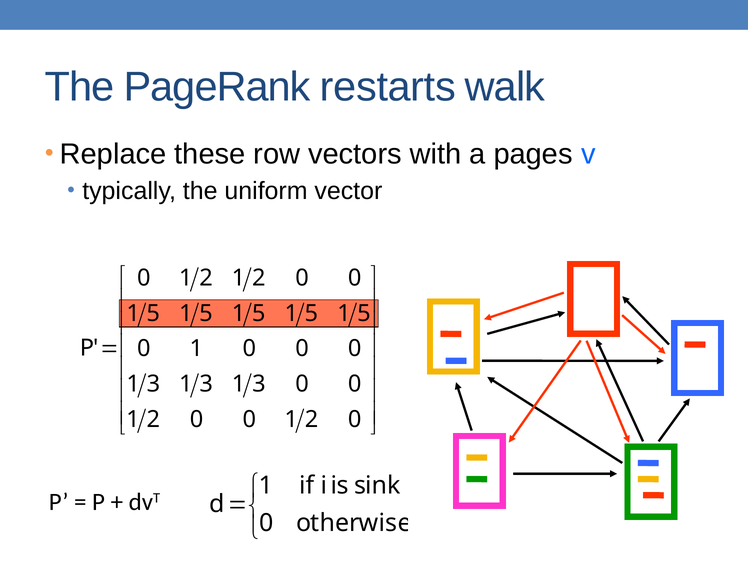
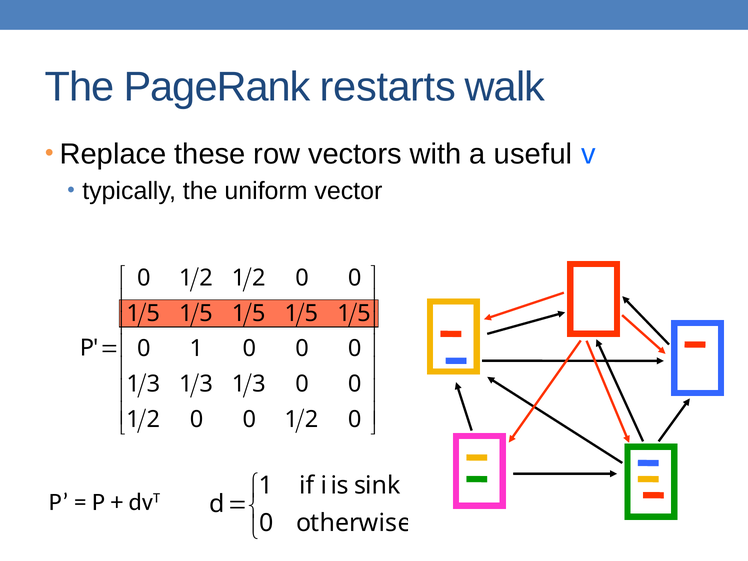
pages: pages -> useful (533, 154)
